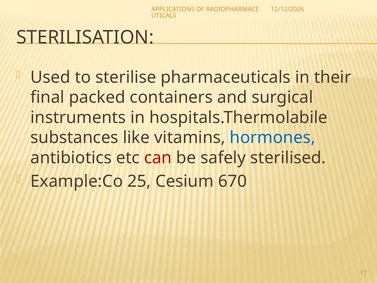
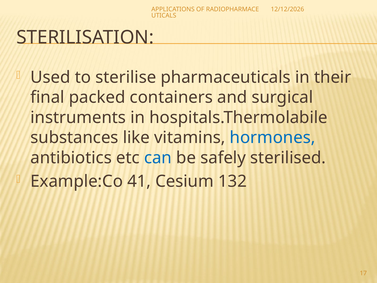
can colour: red -> blue (158, 158)
25: 25 -> 41 (139, 181)
670: 670 -> 132 (232, 181)
